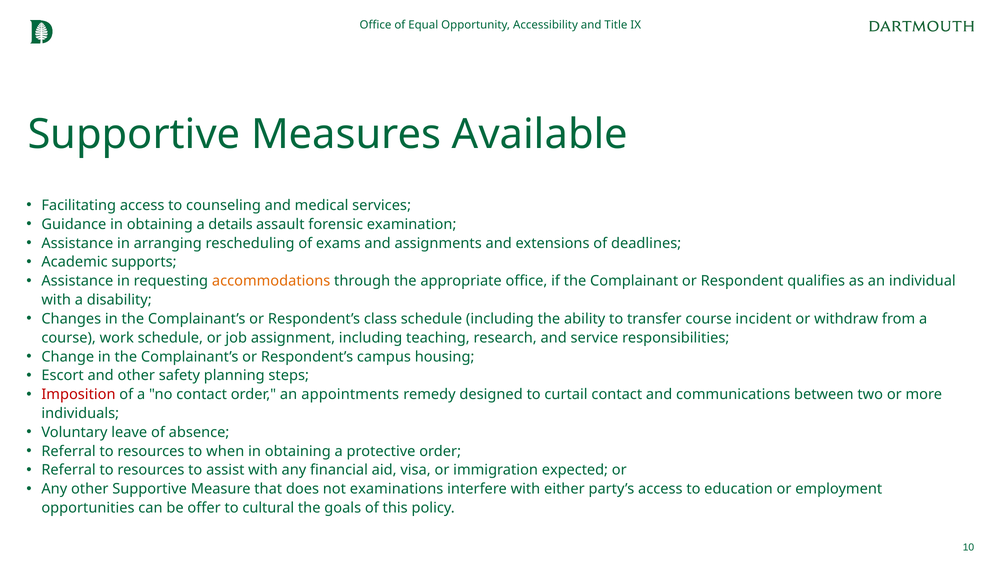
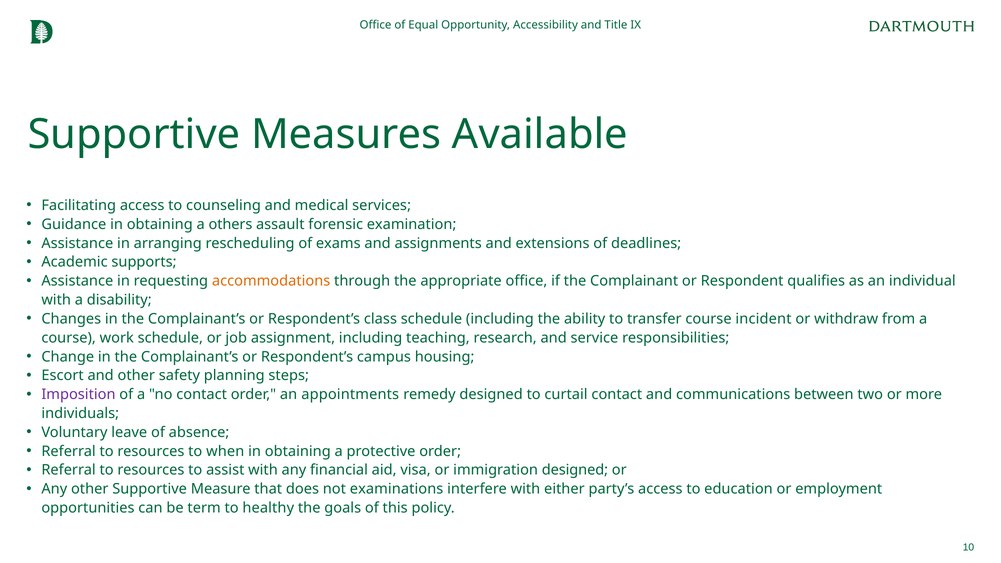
details: details -> others (230, 224)
Imposition colour: red -> purple (78, 395)
immigration expected: expected -> designed (575, 470)
offer: offer -> term (204, 508)
cultural: cultural -> healthy (268, 508)
